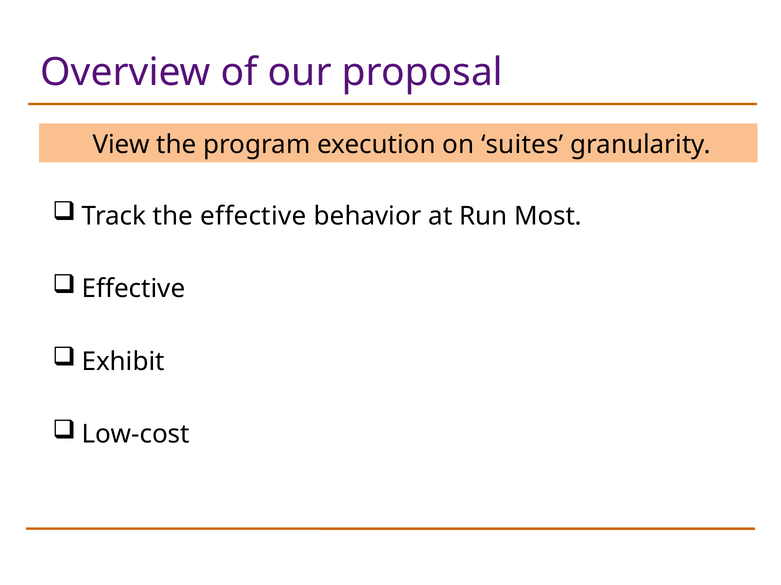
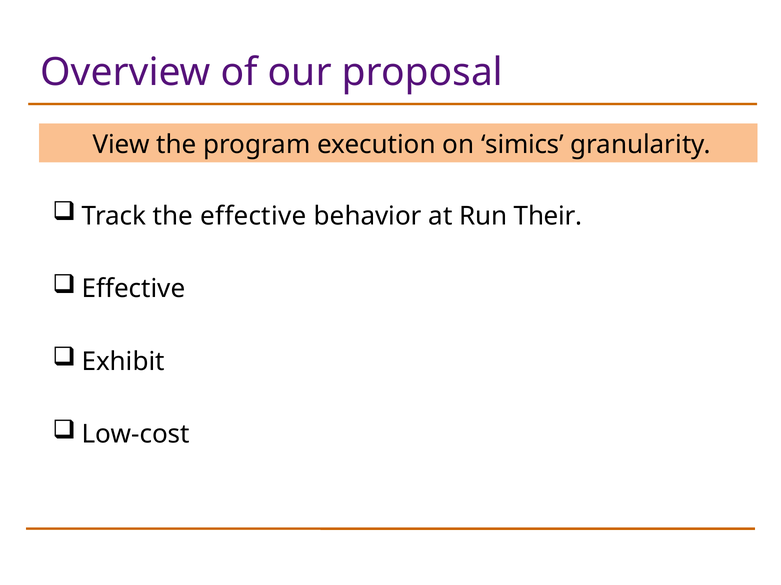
suites: suites -> simics (522, 145)
Most: Most -> Their (548, 216)
